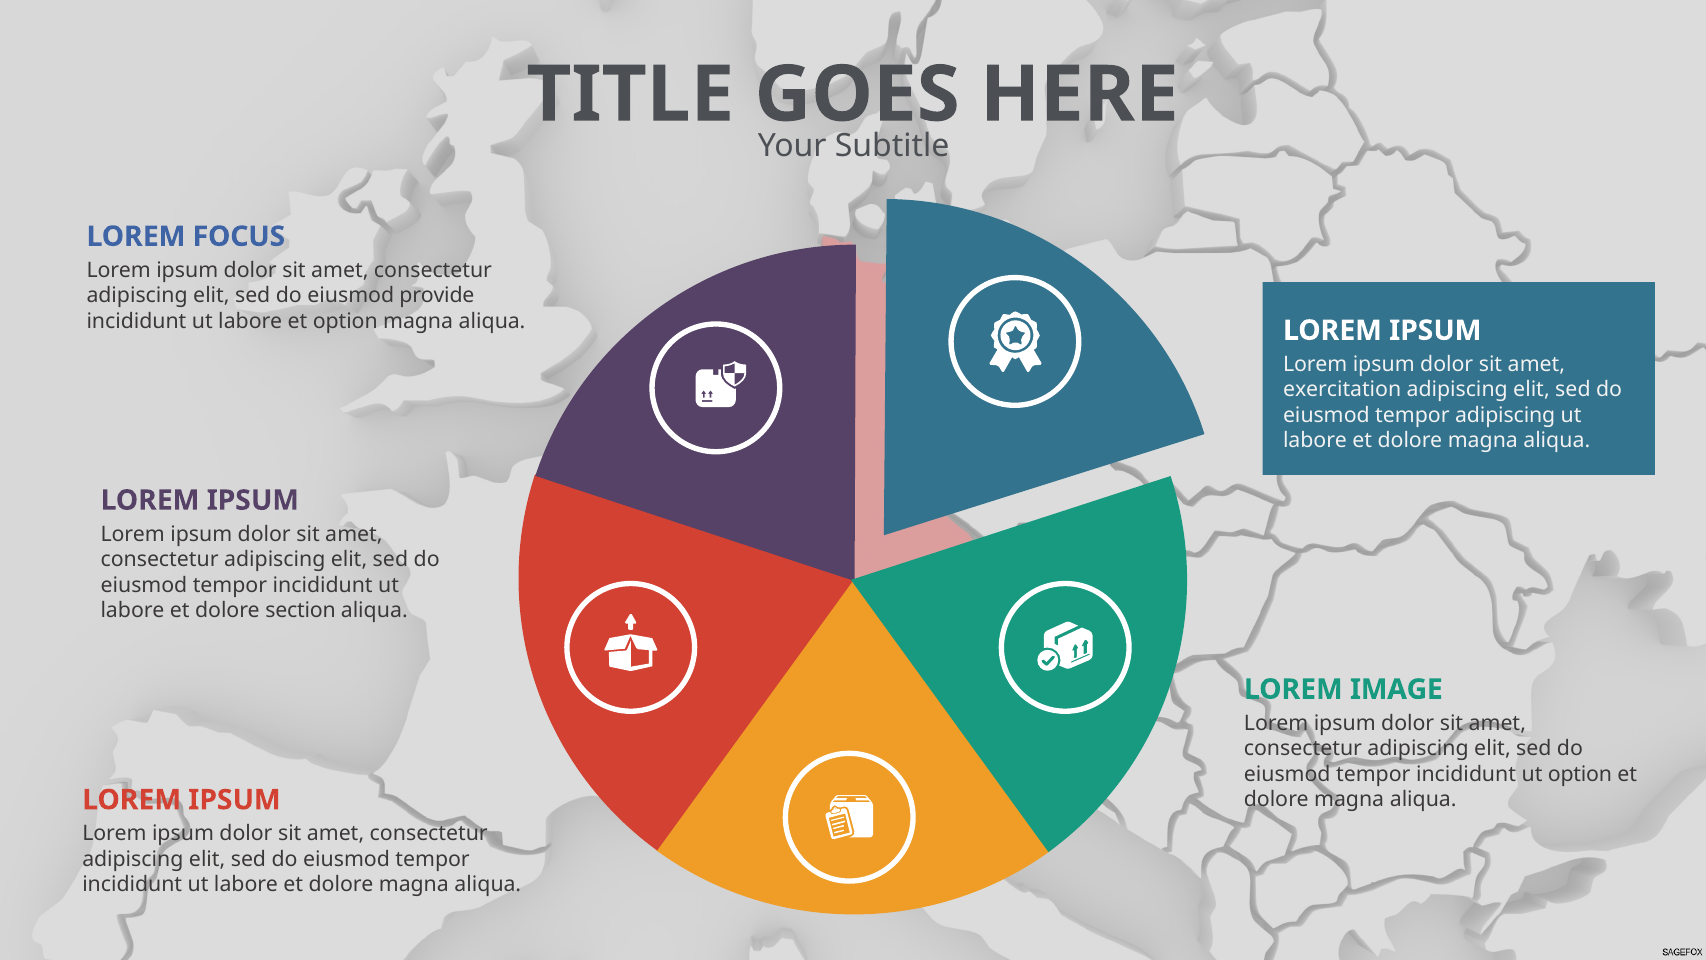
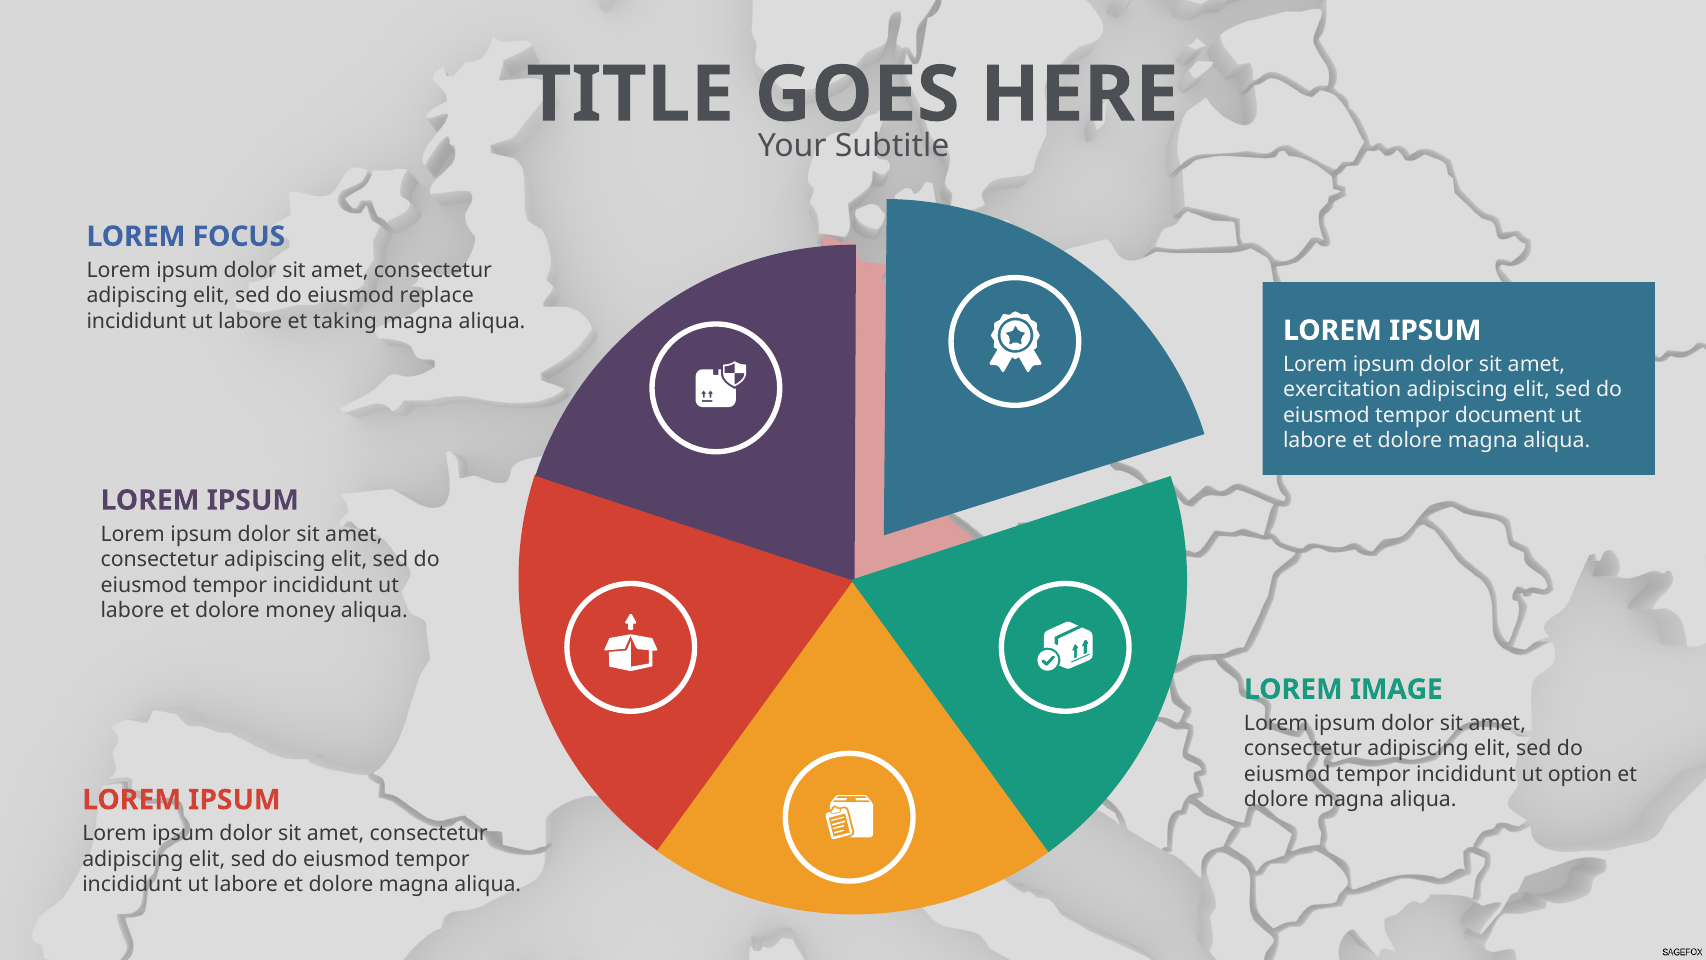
provide: provide -> replace (437, 296)
et option: option -> taking (345, 321)
tempor adipiscing: adipiscing -> document (1505, 415)
section: section -> money (300, 611)
